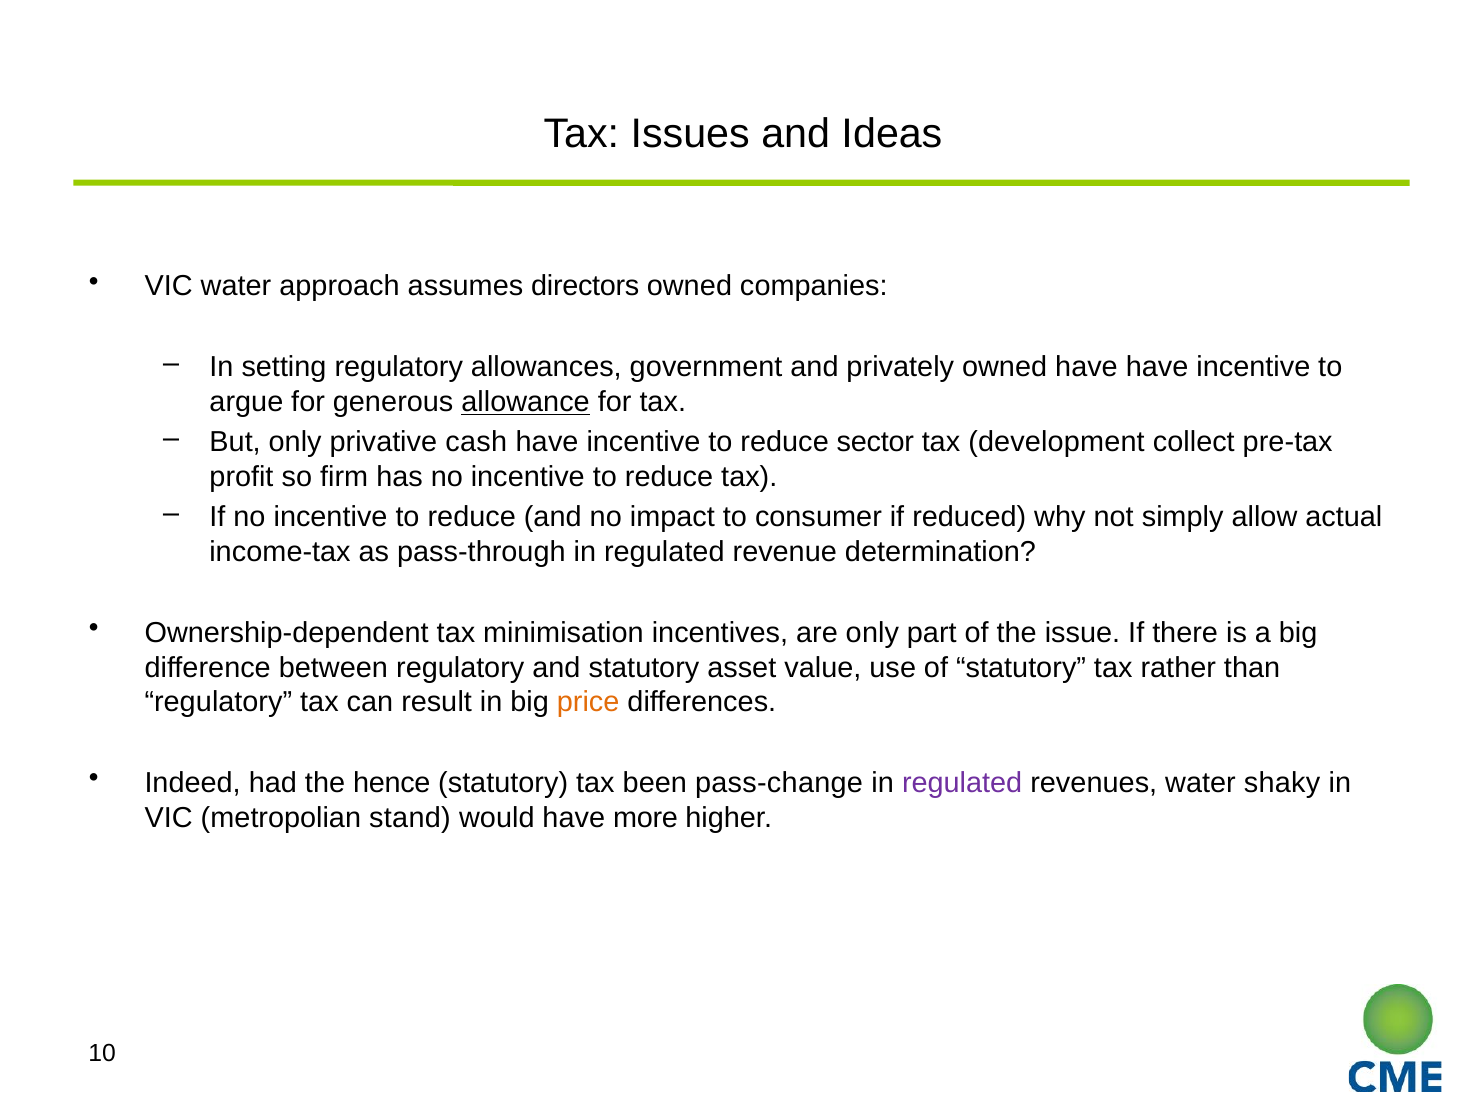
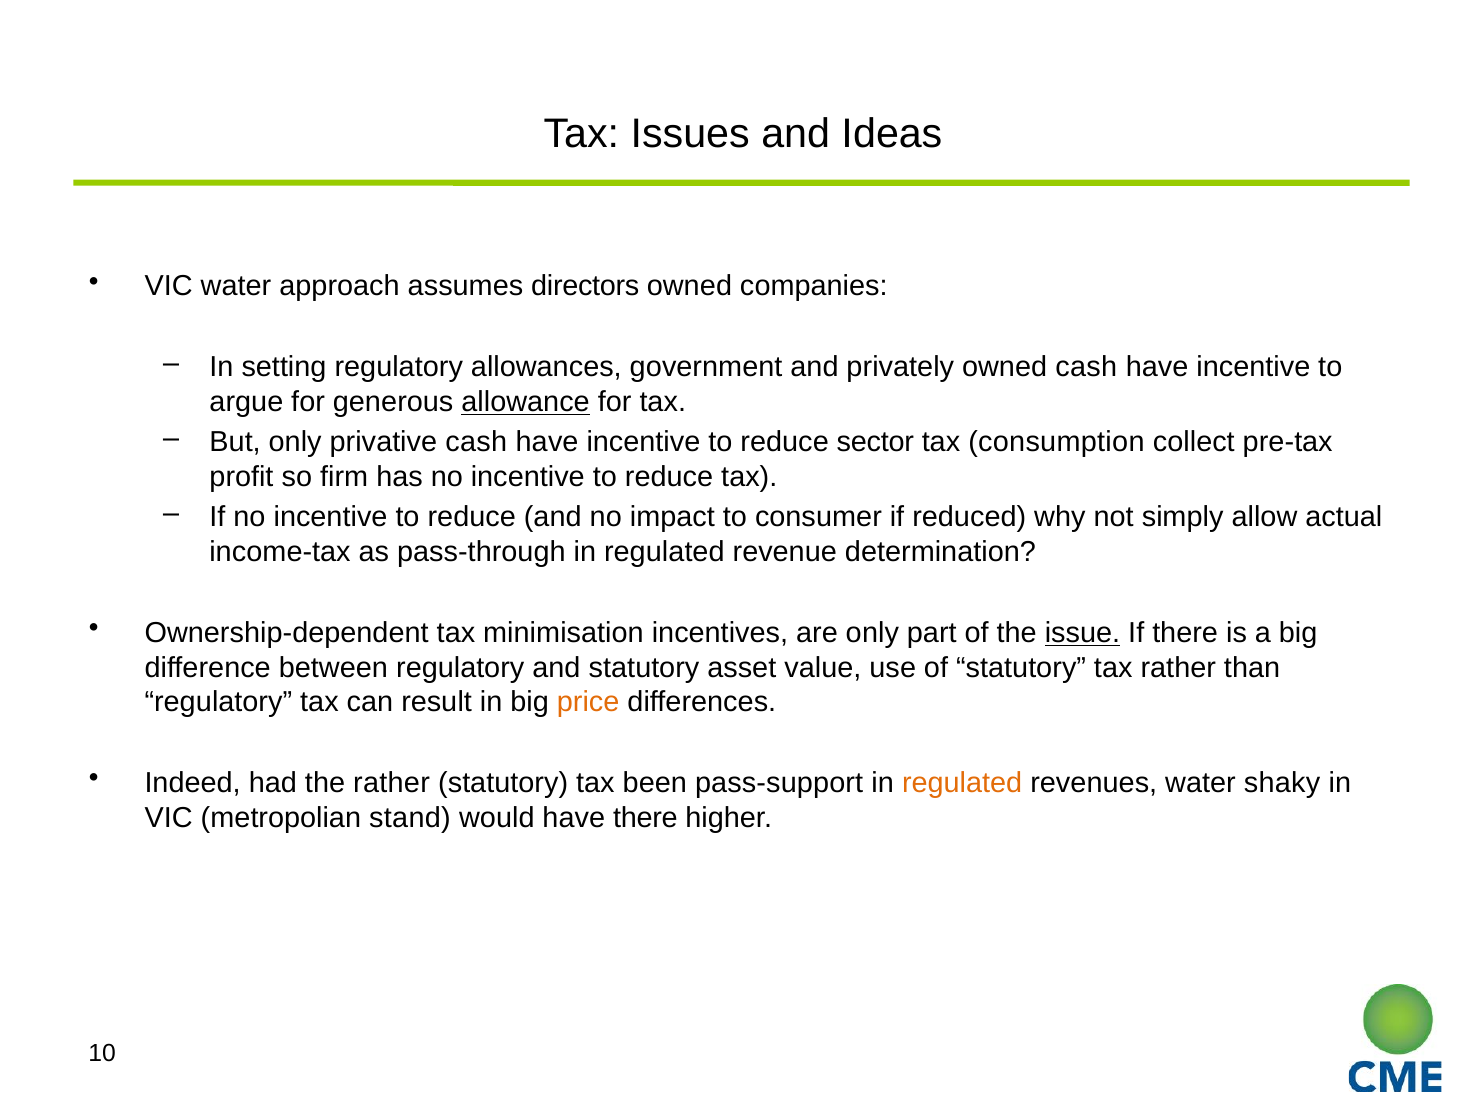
owned have: have -> cash (1086, 367)
development: development -> consumption (1056, 442)
issue underline: none -> present (1083, 633)
the hence: hence -> rather (391, 783)
pass-change: pass-change -> pass-support (779, 783)
regulated colour: purple -> orange (962, 783)
have more: more -> there (645, 817)
